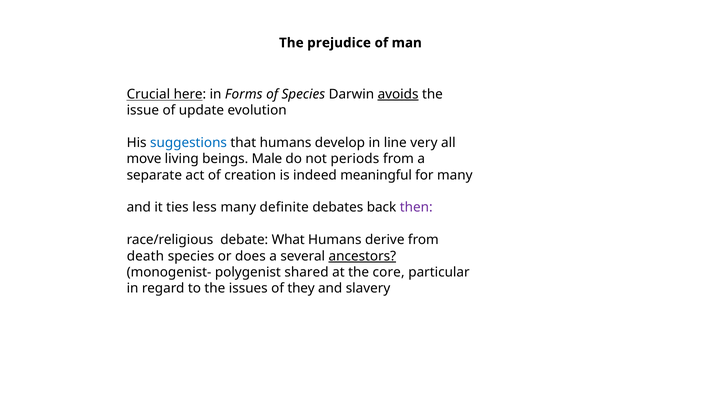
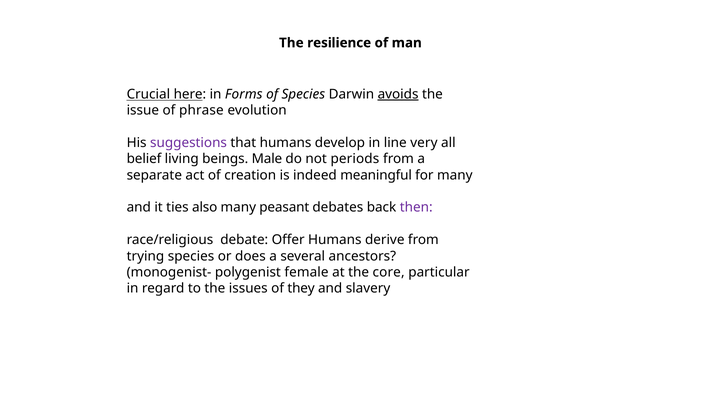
prejudice: prejudice -> resilience (339, 43)
update: update -> phrase (201, 110)
suggestions colour: blue -> purple (189, 143)
move: move -> belief (144, 159)
less: less -> also (205, 208)
definite: definite -> peasant (284, 208)
What: What -> Offer (288, 240)
death: death -> trying (145, 256)
ancestors underline: present -> none (362, 256)
shared: shared -> female (306, 273)
